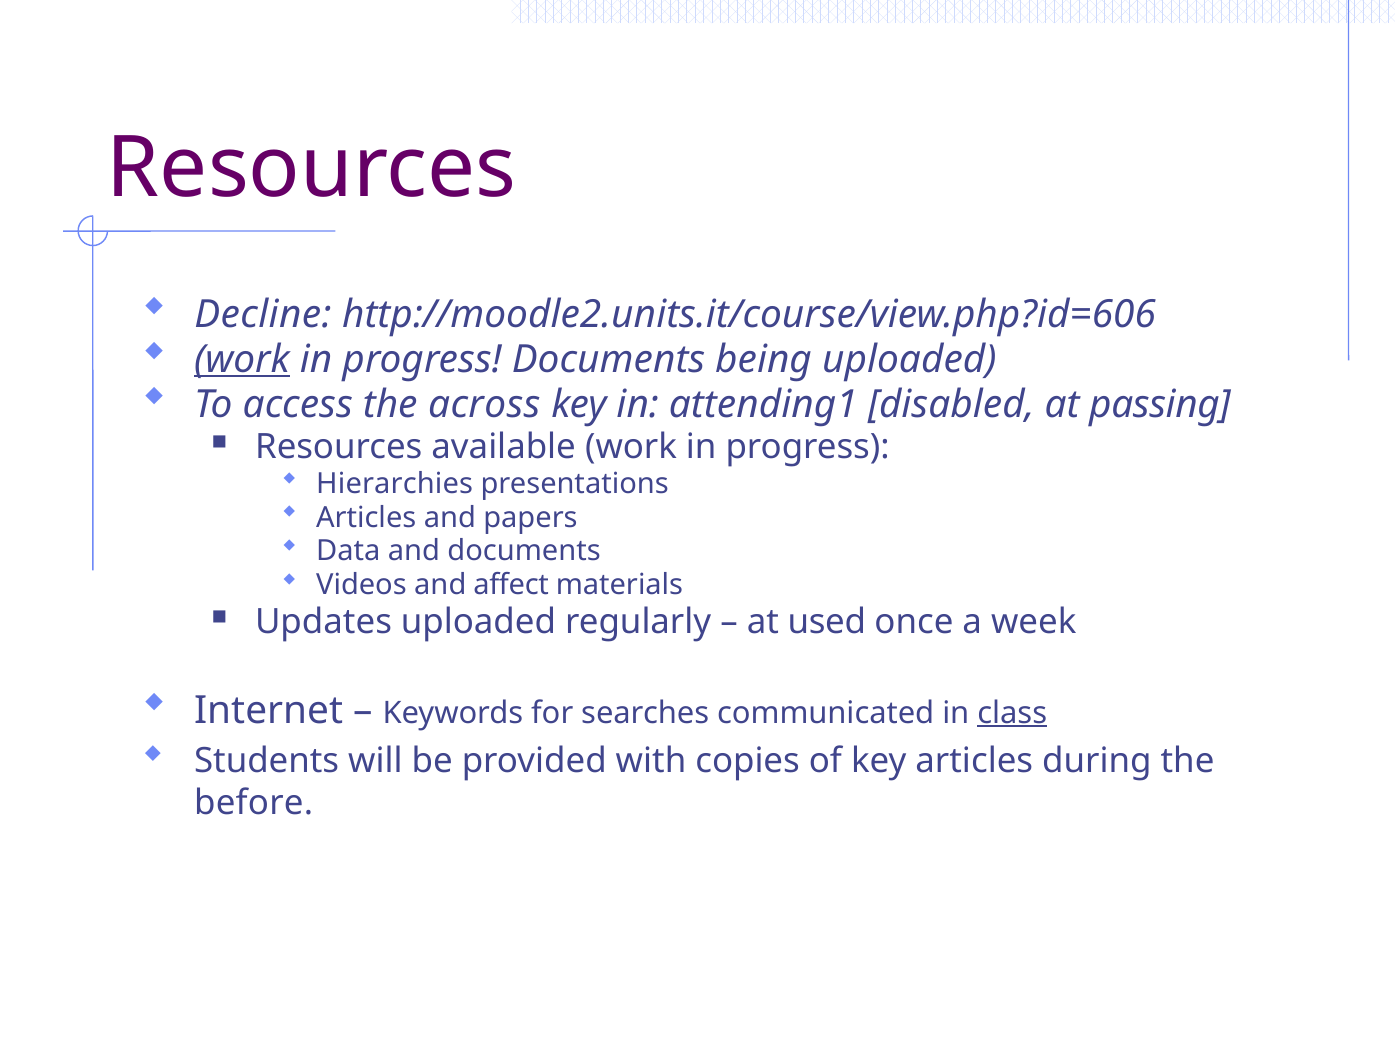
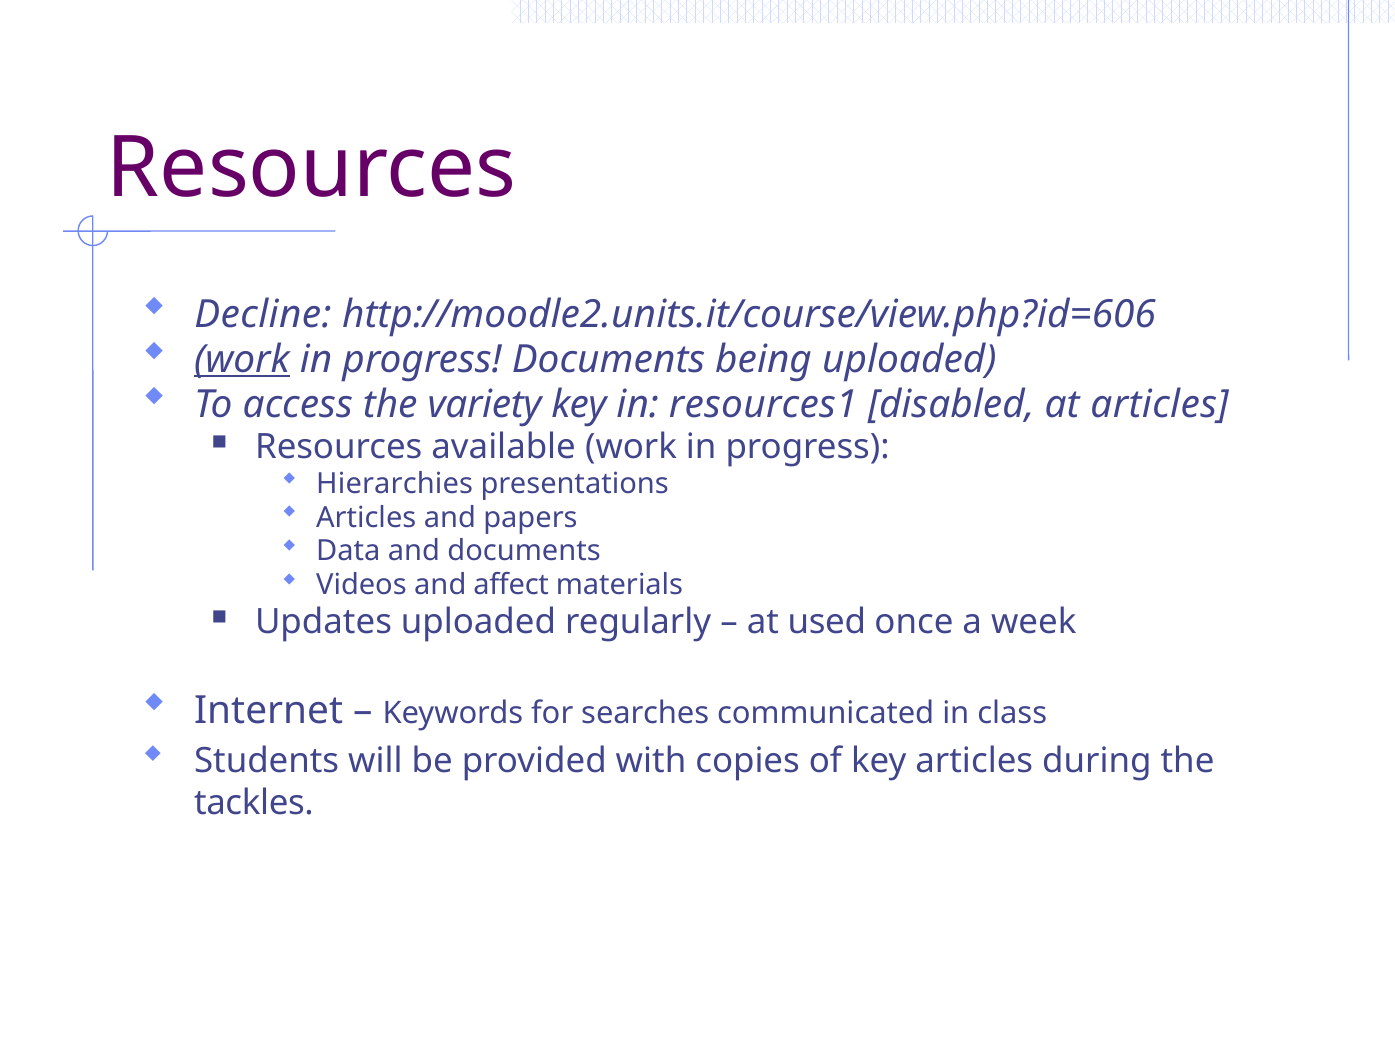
across: across -> variety (485, 405)
attending1: attending1 -> resources1 (763, 405)
at passing: passing -> articles (1160, 405)
class underline: present -> none (1012, 713)
before: before -> tackles (254, 803)
